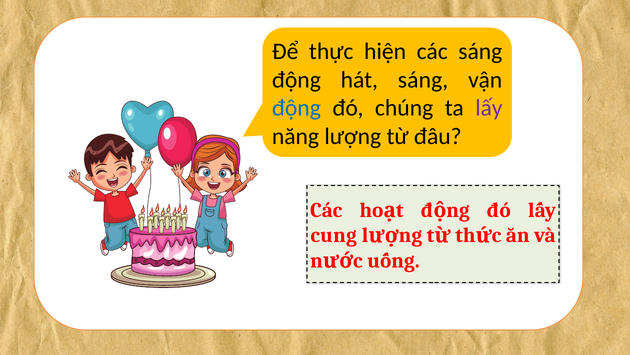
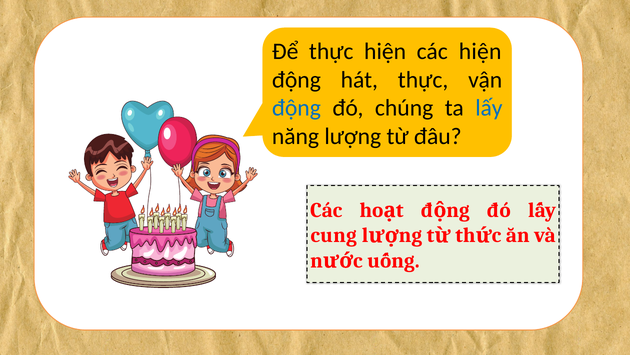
các sáng: sáng -> hiện (480, 51)
hát sáng: sáng -> thực (423, 80)
lấy colour: purple -> blue (489, 108)
